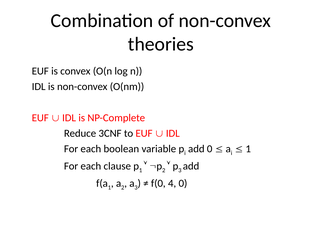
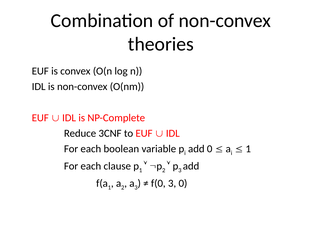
f(0 4: 4 -> 3 (172, 184)
